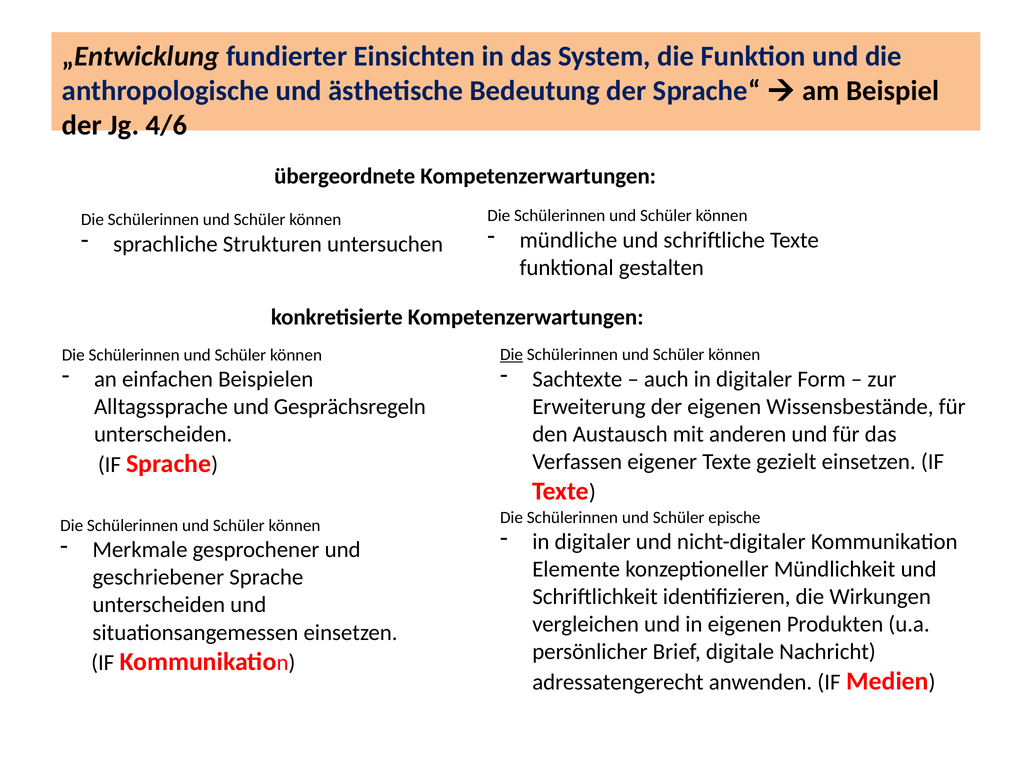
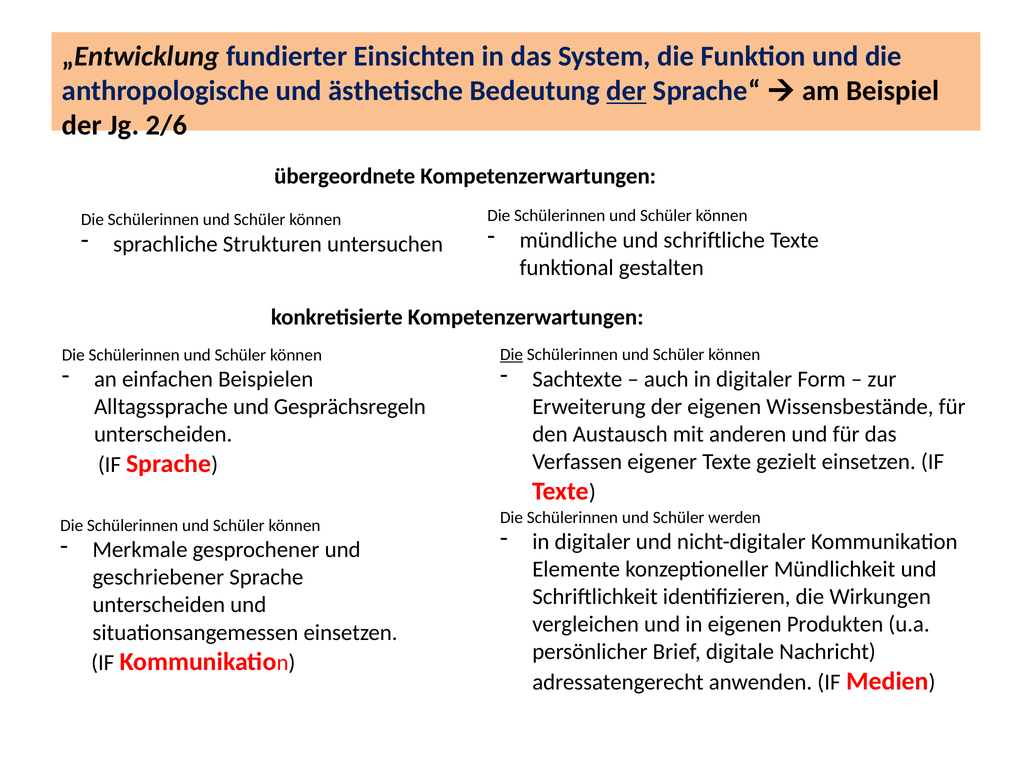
der underline: none -> present (626, 91)
4/6: 4/6 -> 2/6 (166, 125)
epische: epische -> werden (734, 517)
